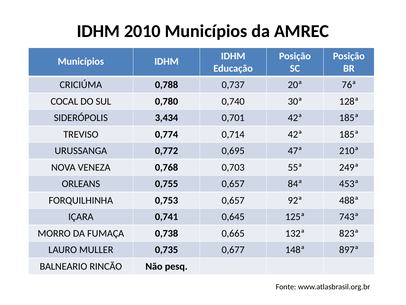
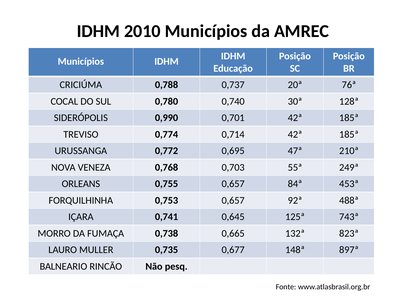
3,434: 3,434 -> 0,990 (167, 118)
